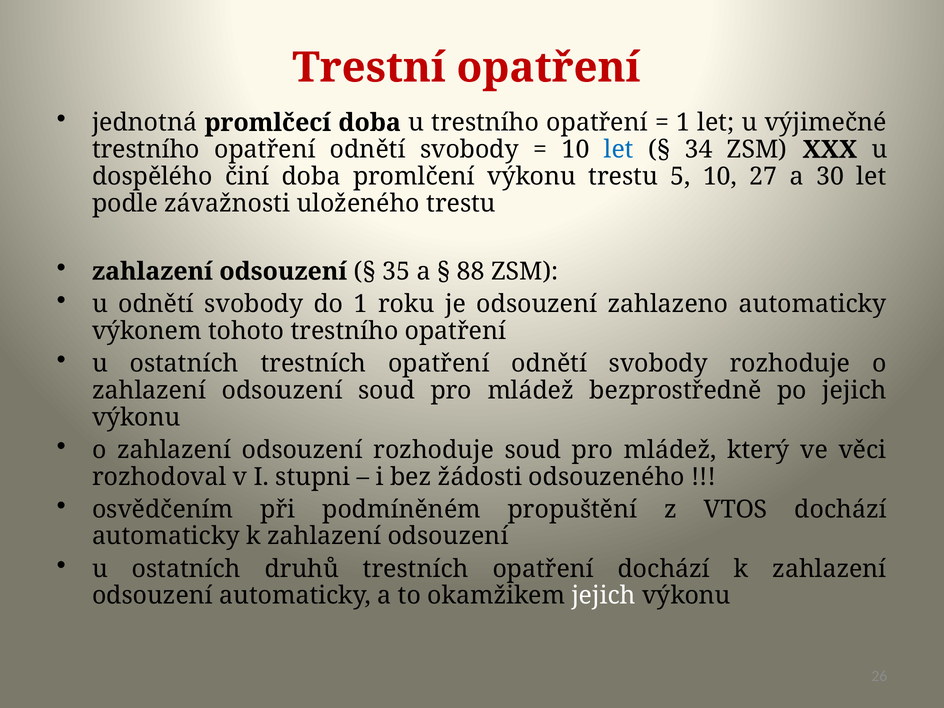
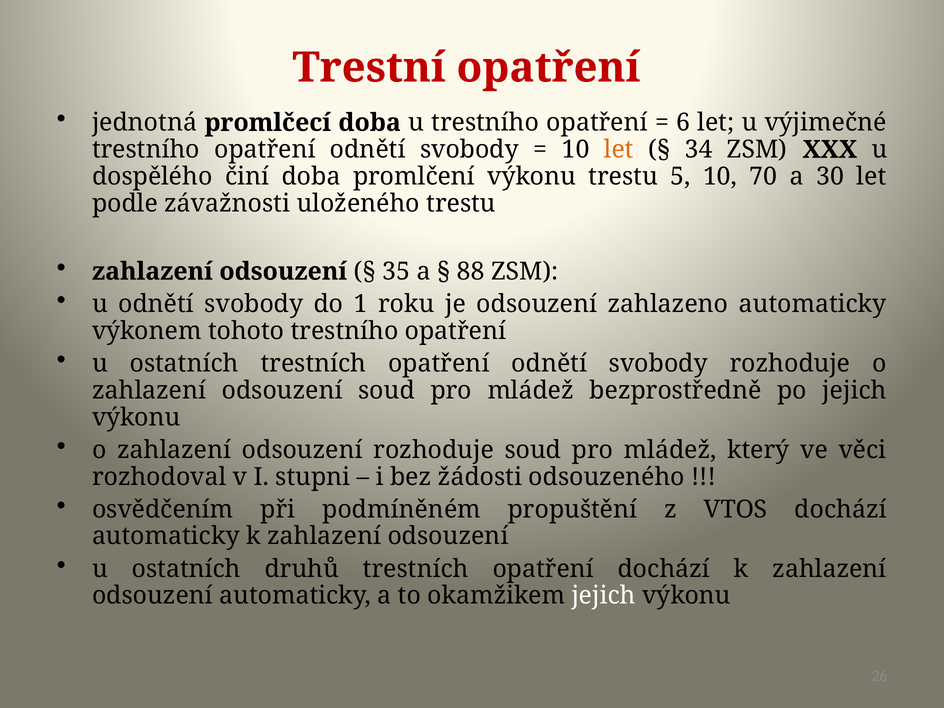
1: 1 -> 6 (683, 123)
let colour: blue -> orange (619, 150)
27: 27 -> 70 (763, 176)
